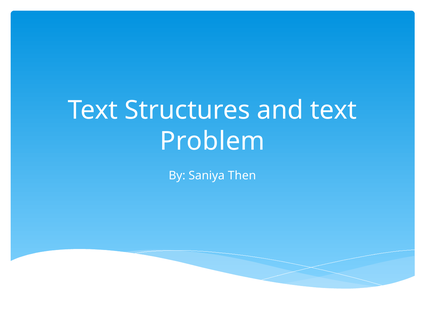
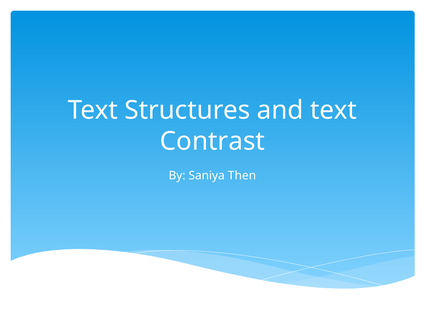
Problem: Problem -> Contrast (212, 141)
